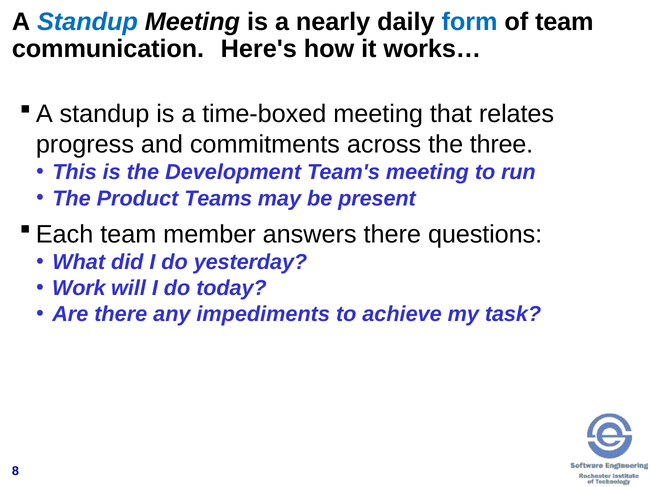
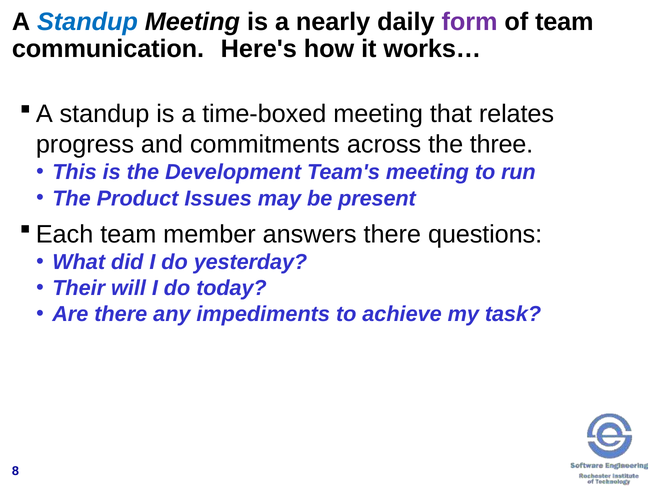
form colour: blue -> purple (470, 22)
Teams: Teams -> Issues (218, 199)
Work: Work -> Their (79, 289)
